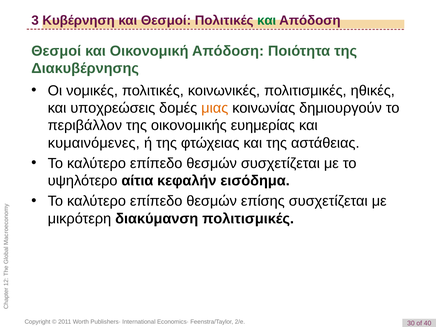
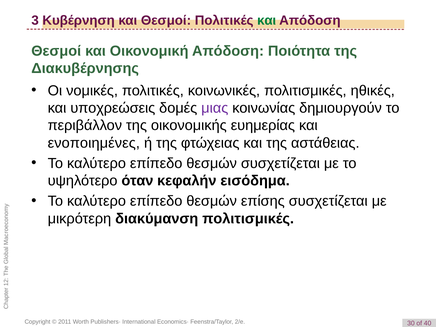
μιας colour: orange -> purple (215, 108)
κυμαινόμενες: κυμαινόμενες -> ενοποιημένες (94, 143)
αίτια: αίτια -> όταν (137, 181)
